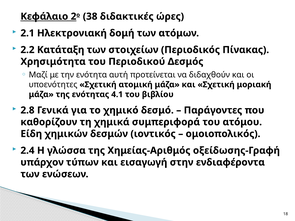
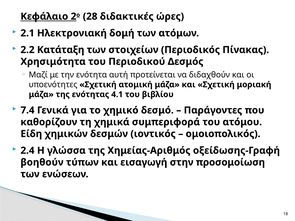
38: 38 -> 28 (90, 16)
2.8: 2.8 -> 7.4 (27, 110)
υπάρχον: υπάρχον -> βοηθούν (42, 162)
ενδιαφέροντα: ενδιαφέροντα -> προσομοίωση (230, 162)
